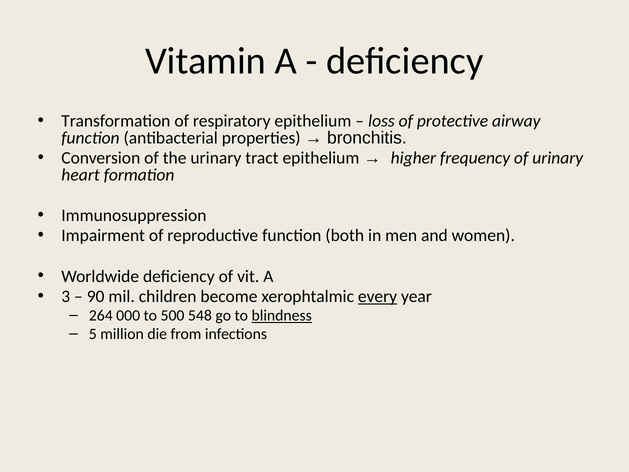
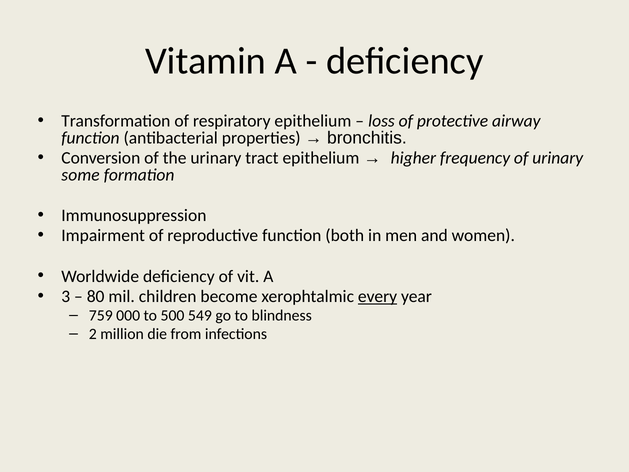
heart: heart -> some (81, 175)
90: 90 -> 80 (96, 296)
264: 264 -> 759 (101, 316)
548: 548 -> 549 (200, 316)
blindness underline: present -> none (282, 316)
5: 5 -> 2 (93, 334)
